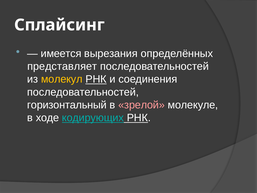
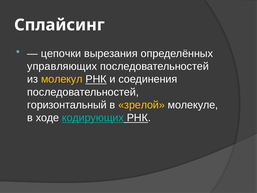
имеется: имеется -> цепочки (61, 53)
представляет: представляет -> управляющих (62, 66)
зрелой colour: pink -> yellow (142, 105)
